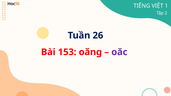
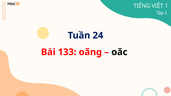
26: 26 -> 24 (98, 36)
153: 153 -> 133 (67, 52)
oăc colour: purple -> black (119, 52)
